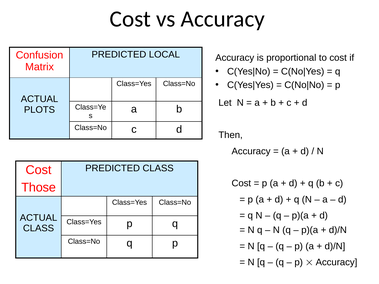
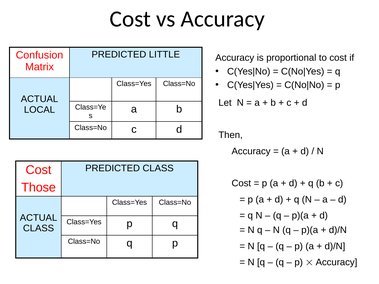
LOCAL: LOCAL -> LITTLE (164, 55)
PLOTS: PLOTS -> LOCAL (39, 110)
